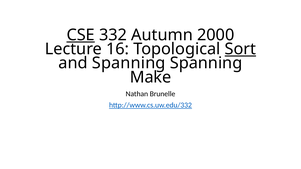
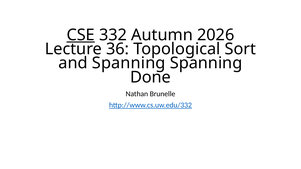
2000: 2000 -> 2026 (216, 35)
16: 16 -> 36 (118, 49)
Sort underline: present -> none (240, 49)
Make: Make -> Done (151, 77)
